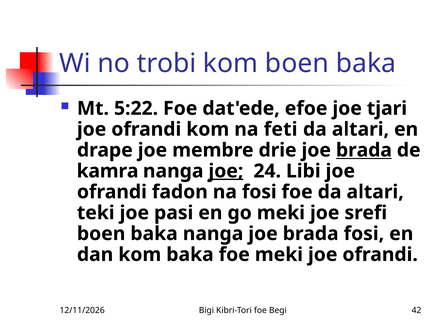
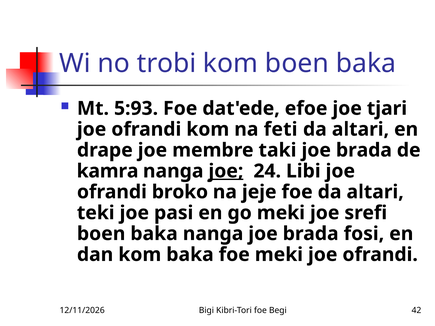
5:22: 5:22 -> 5:93 (136, 109)
drie: drie -> taki (277, 150)
brada underline: present -> none (364, 150)
fadon: fadon -> broko (180, 192)
na fosi: fosi -> jeje (259, 192)
